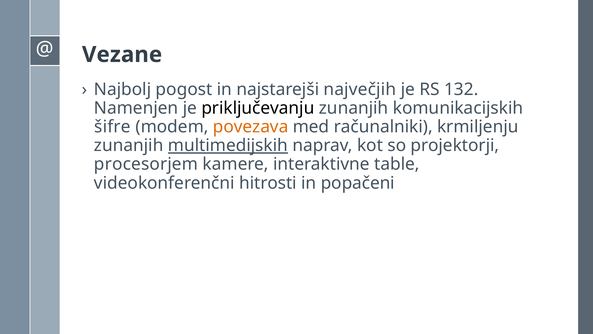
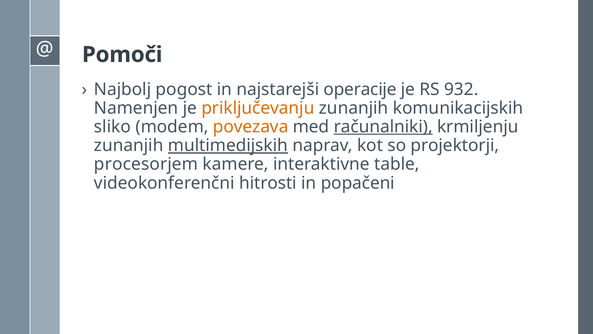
Vezane: Vezane -> Pomoči (122, 55)
največjih: največjih -> operacije (360, 89)
132: 132 -> 932 (461, 89)
priključevanju colour: black -> orange (258, 108)
šifre: šifre -> sliko (113, 127)
računalniki underline: none -> present (383, 127)
